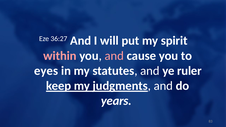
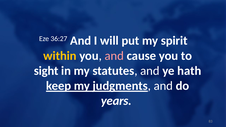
within colour: pink -> yellow (60, 56)
eyes: eyes -> sight (46, 71)
ruler: ruler -> hath (189, 71)
